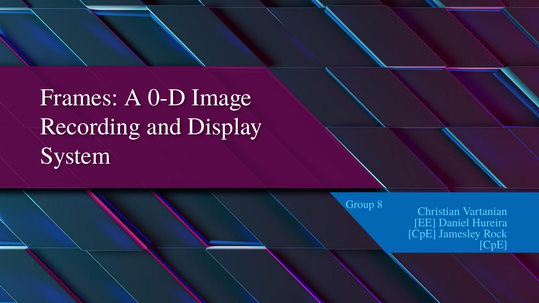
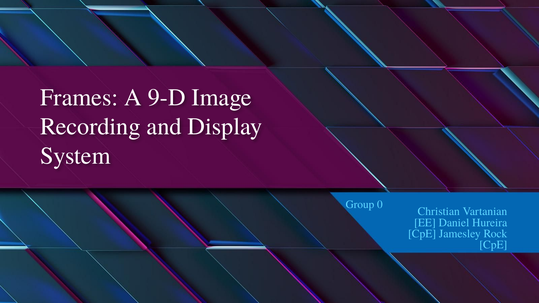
0-D: 0-D -> 9-D (167, 98)
8: 8 -> 0 (380, 205)
